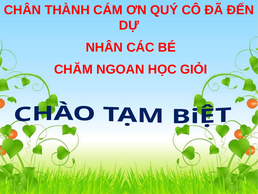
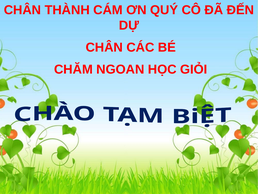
NHÂN: NHÂN -> CHÂN (104, 47)
